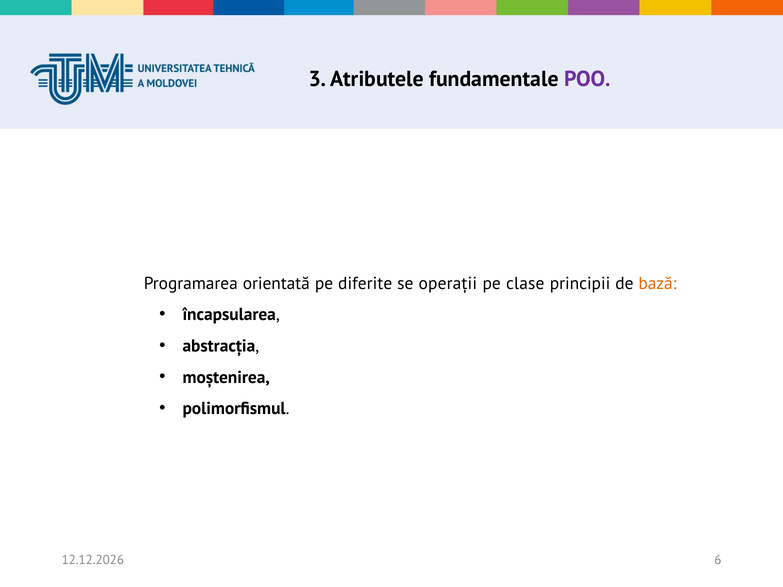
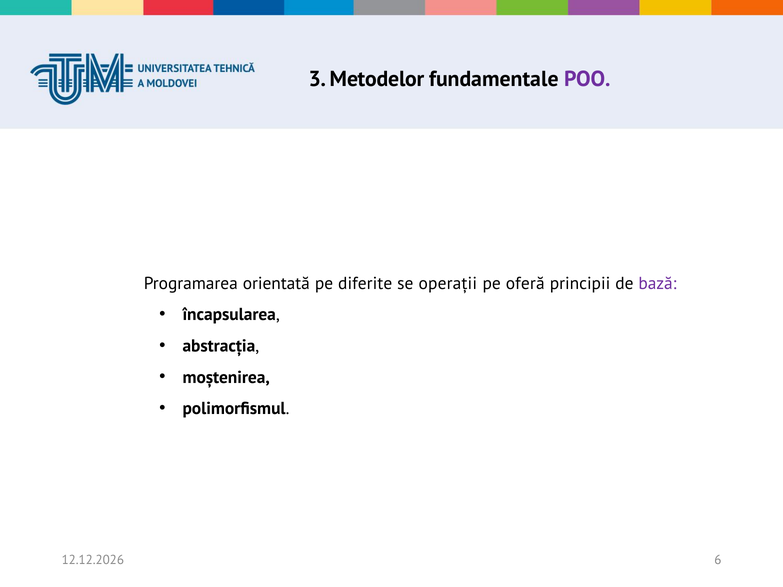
Atributele: Atributele -> Metodelor (377, 79)
clase: clase -> oferă (525, 284)
bază colour: orange -> purple (657, 284)
